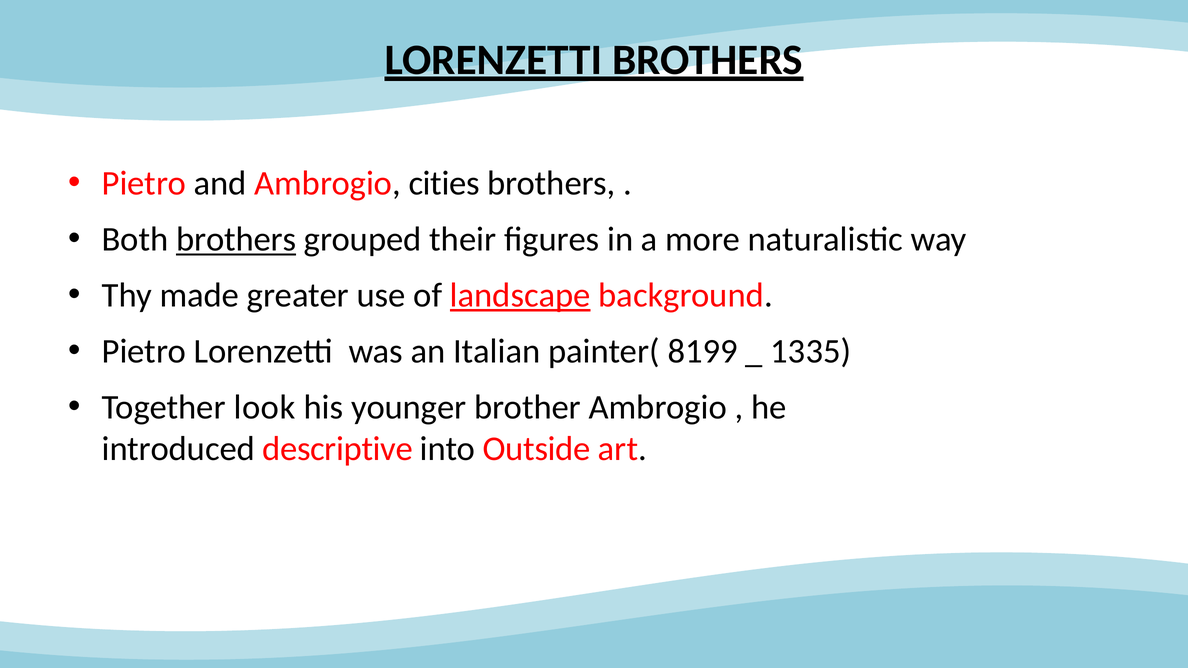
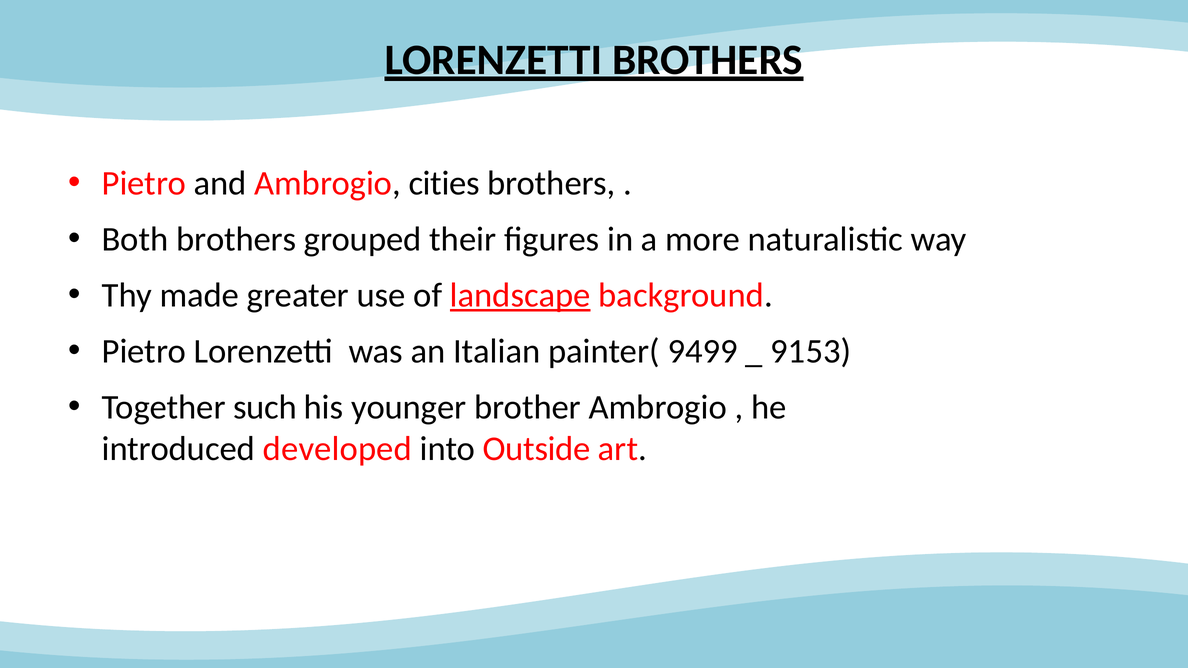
brothers underline: present -> none (236, 240)
8199: 8199 -> 9499 (703, 351)
1335: 1335 -> 9153 (811, 351)
look: look -> such (265, 407)
descriptive: descriptive -> developed (337, 449)
